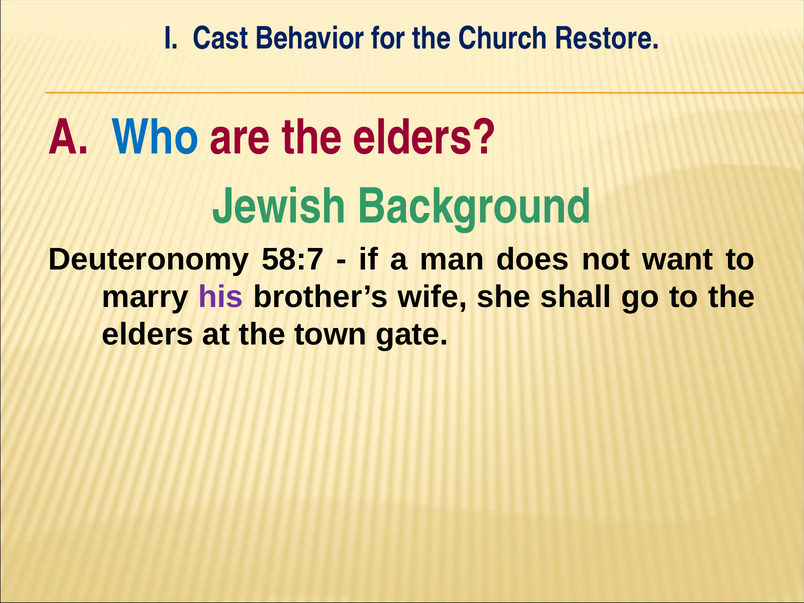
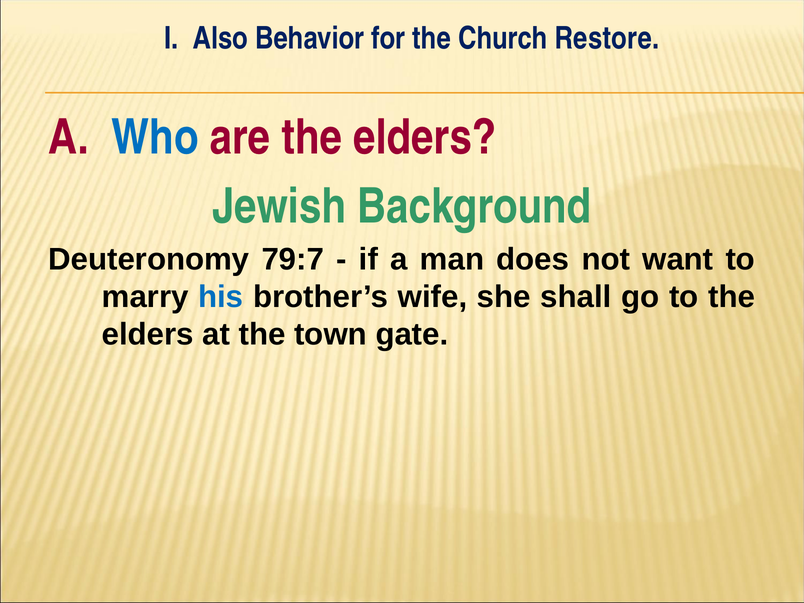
Cast: Cast -> Also (220, 38)
58:7: 58:7 -> 79:7 (293, 260)
his colour: purple -> blue (221, 297)
